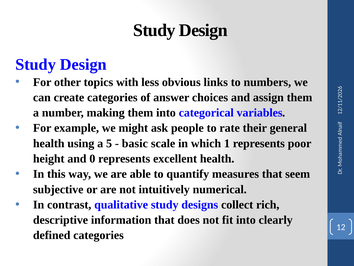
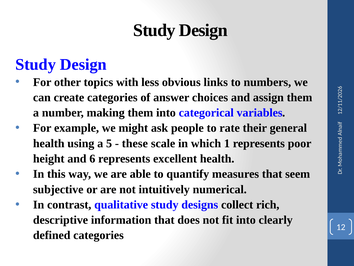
basic: basic -> these (135, 143)
and 0: 0 -> 6 (92, 158)
